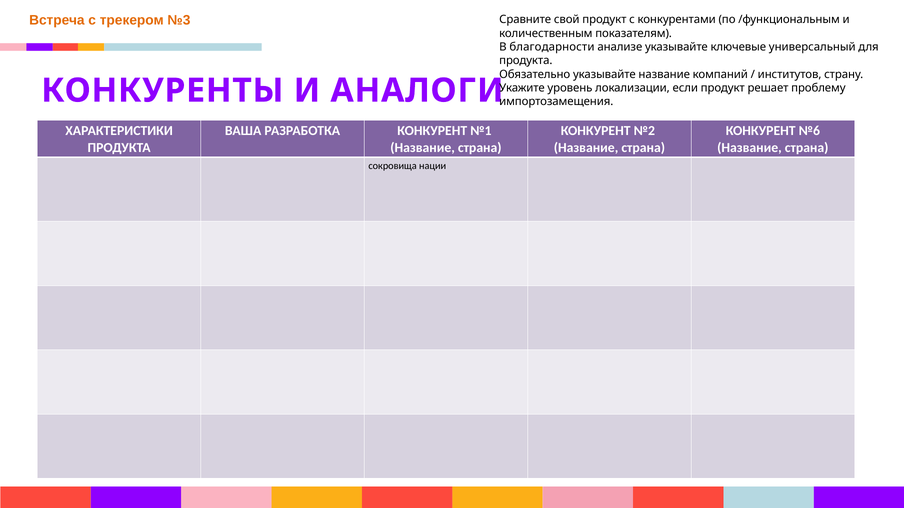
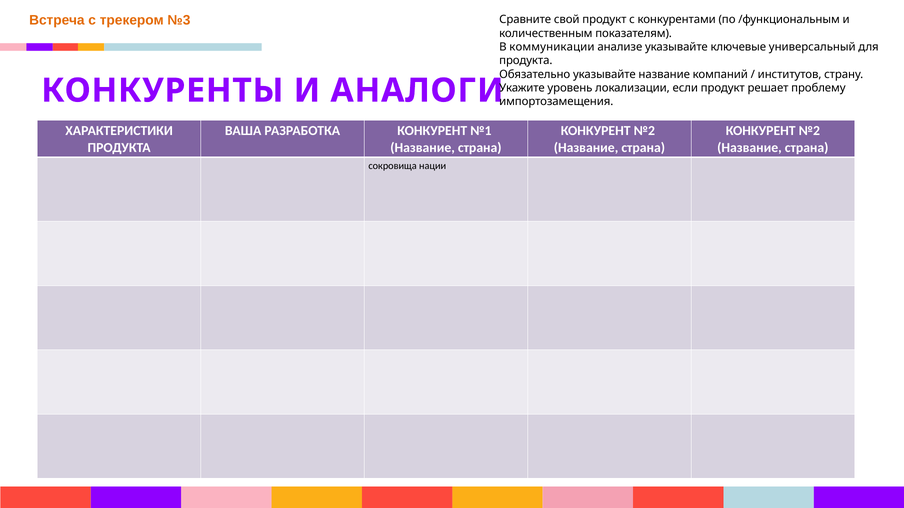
благодарности: благодарности -> коммуникации (552, 47)
№6: №6 -> №2 (809, 131)
